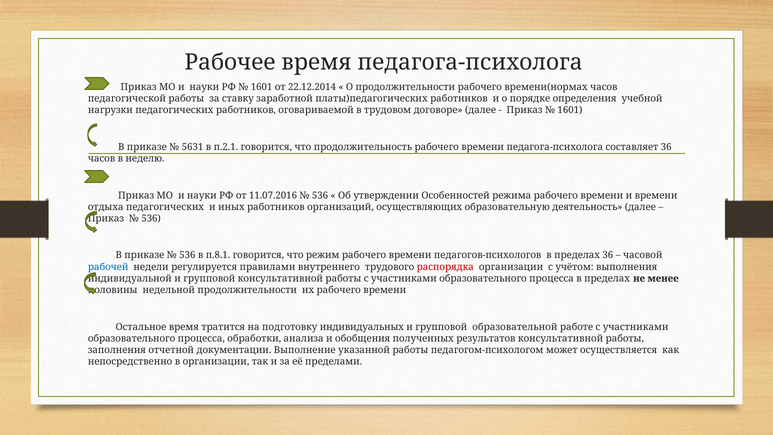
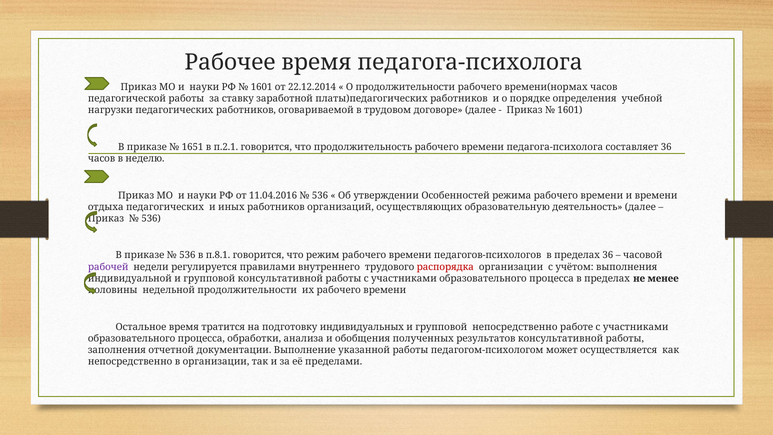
5631: 5631 -> 1651 (193, 147)
11.07.2016: 11.07.2016 -> 11.04.2016 (273, 195)
рабочей colour: blue -> purple (108, 267)
групповой образовательной: образовательной -> непосредственно (515, 327)
